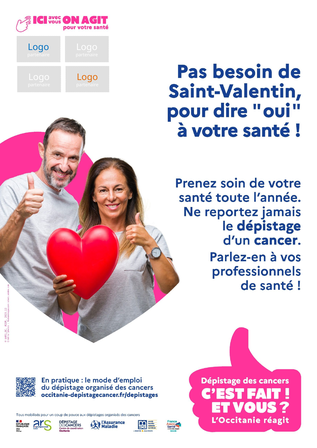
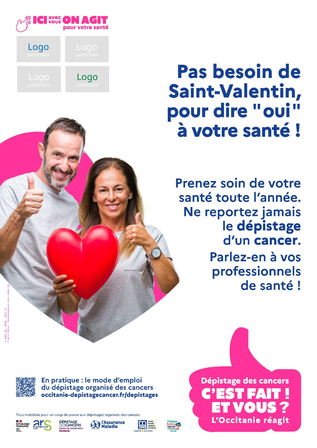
Logo colour: orange -> green (87, 77)
